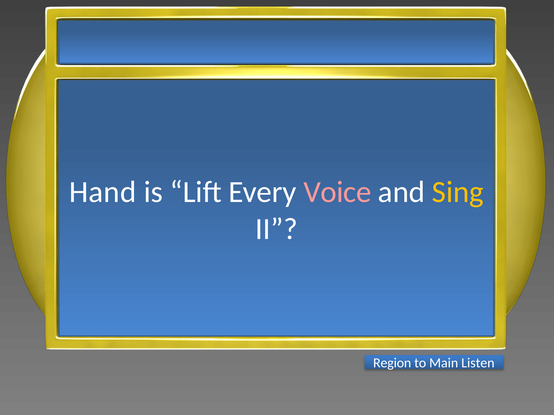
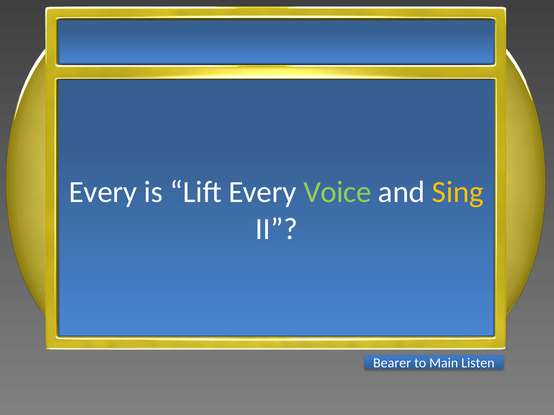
Hand: Hand -> Every (103, 192)
Voice colour: pink -> light green (337, 192)
Region: Region -> Bearer (392, 363)
